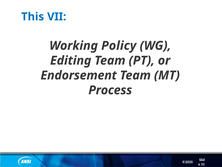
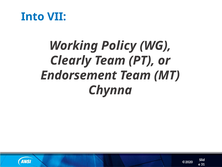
This: This -> Into (33, 17)
Editing: Editing -> Clearly (71, 60)
Process: Process -> Chynna (110, 90)
